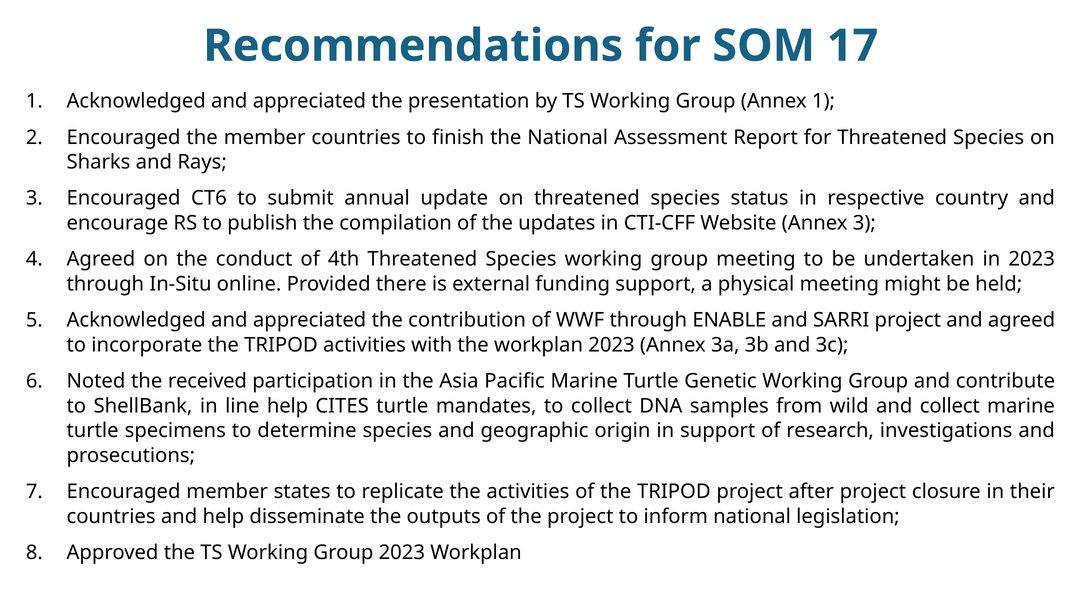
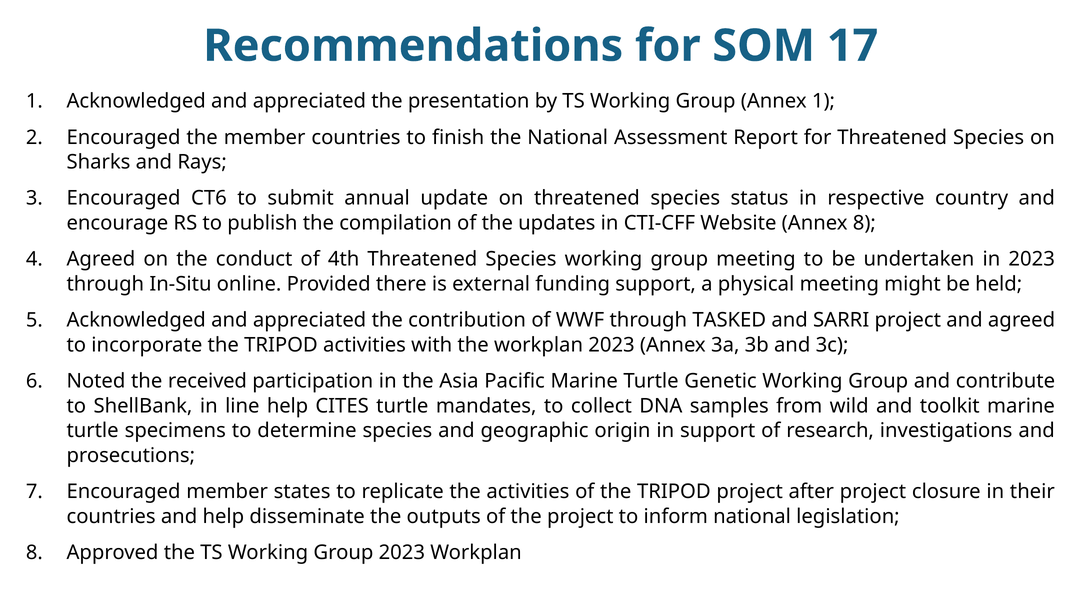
Annex 3: 3 -> 8 (864, 223)
ENABLE: ENABLE -> TASKED (729, 320)
and collect: collect -> toolkit (950, 406)
